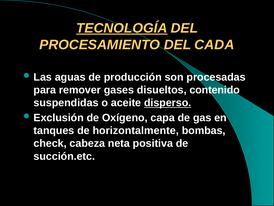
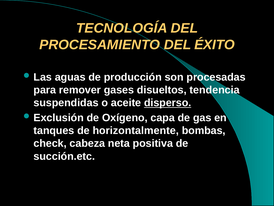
TECNOLOGÍA underline: present -> none (122, 28)
CADA: CADA -> ÉXITO (214, 45)
contenido: contenido -> tendencia (215, 90)
